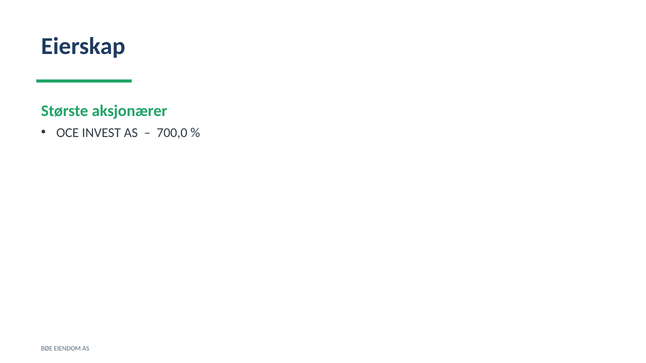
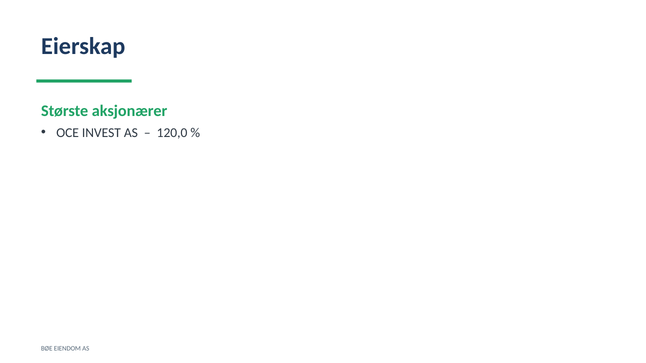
700,0: 700,0 -> 120,0 (172, 133)
